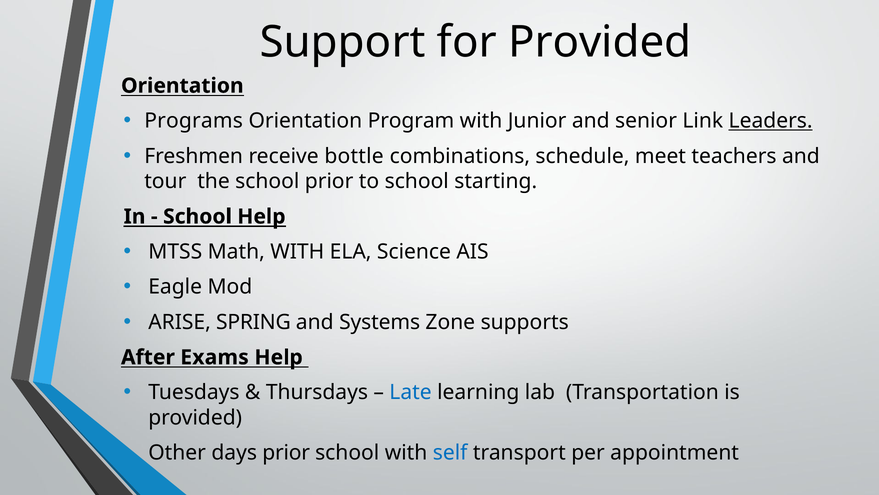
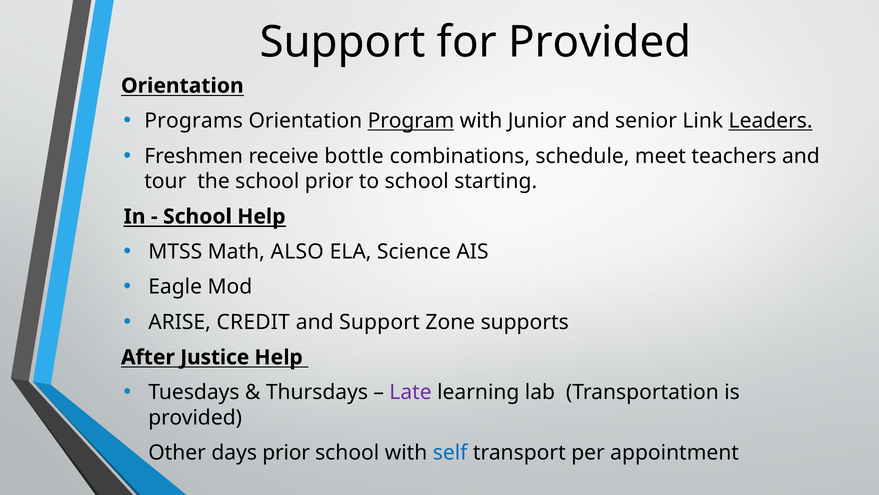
Program underline: none -> present (411, 121)
Math WITH: WITH -> ALSO (297, 252)
SPRING: SPRING -> CREDIT (253, 322)
and Systems: Systems -> Support (379, 322)
Exams: Exams -> Justice (215, 357)
Late colour: blue -> purple (411, 392)
